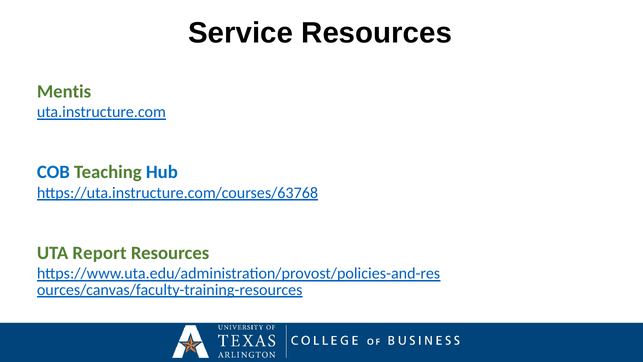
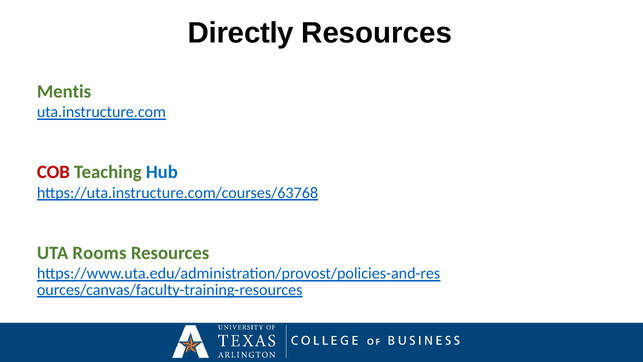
Service: Service -> Directly (241, 33)
COB colour: blue -> red (53, 172)
Report: Report -> Rooms (99, 253)
